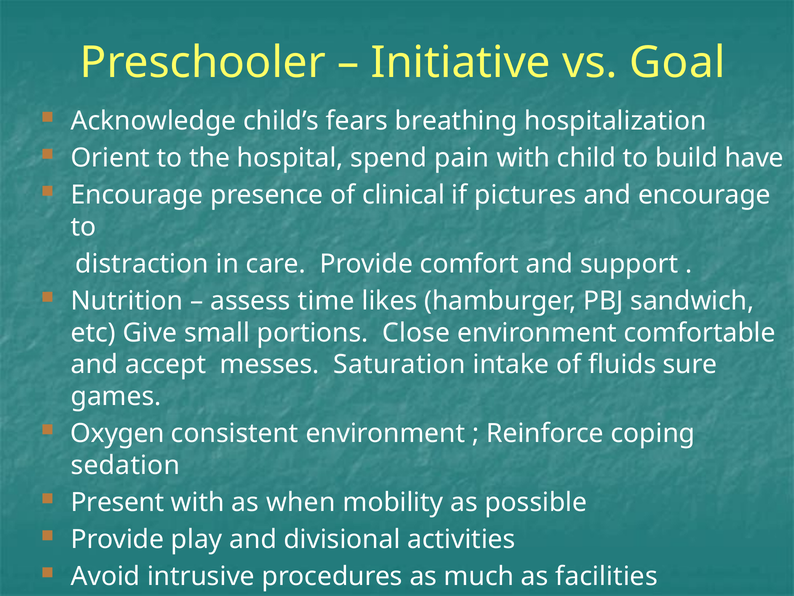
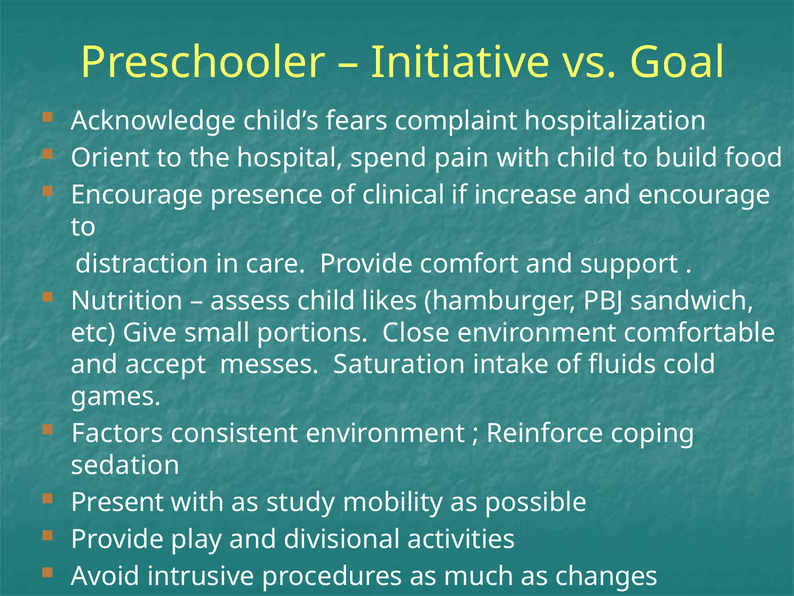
breathing: breathing -> complaint (456, 121)
have: have -> food (754, 158)
pictures: pictures -> increase (526, 195)
assess time: time -> child (326, 301)
sure: sure -> cold (690, 364)
Oxygen: Oxygen -> Factors (117, 433)
when: when -> study (301, 502)
facilities: facilities -> changes (607, 576)
